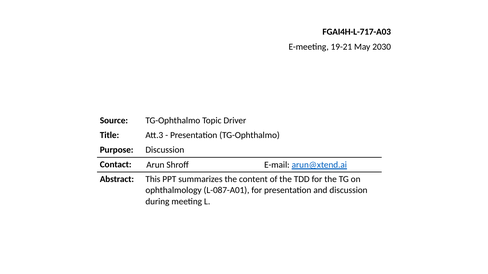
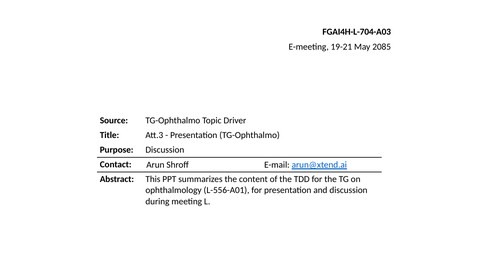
FGAI4H-L-717-A03: FGAI4H-L-717-A03 -> FGAI4H-L-704-A03 (357, 32)
2030: 2030 -> 2085 (382, 47)
L-087-A01: L-087-A01 -> L-556-A01 (227, 191)
